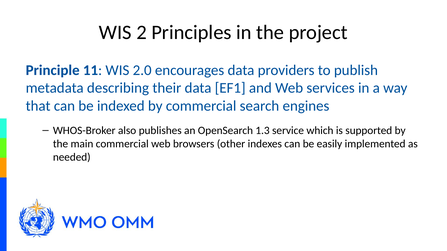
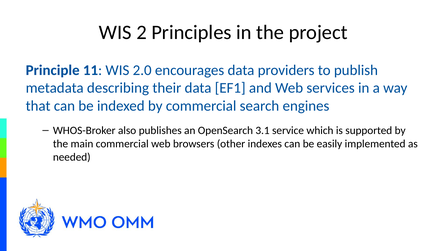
1.3: 1.3 -> 3.1 (263, 131)
